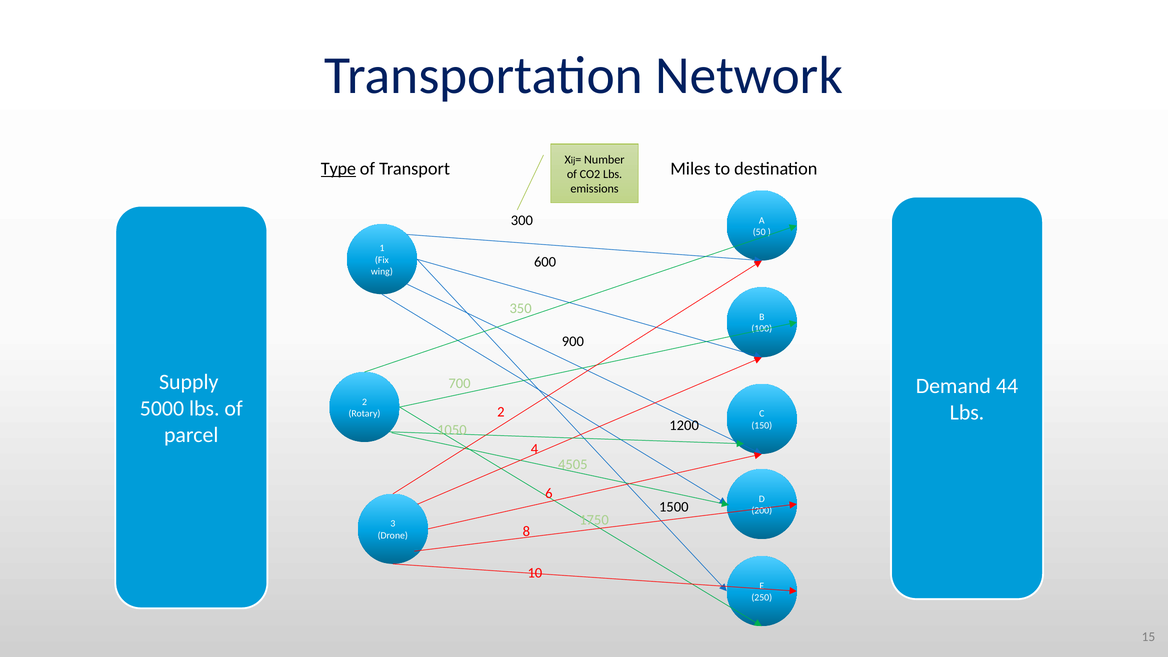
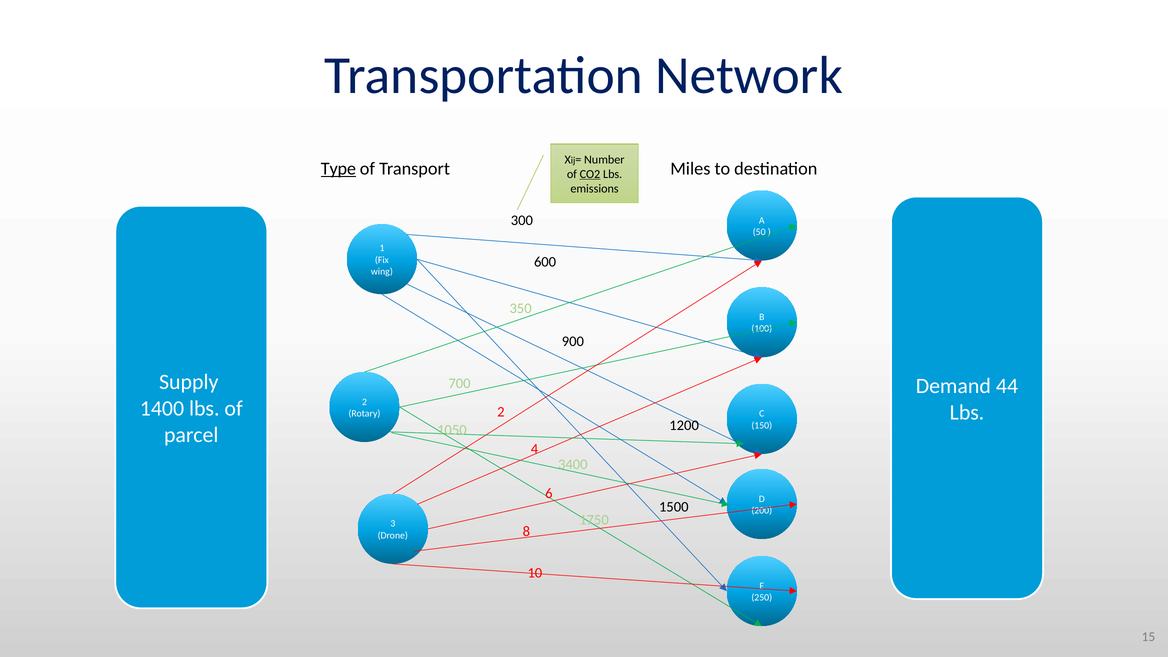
CO2 underline: none -> present (590, 174)
5000: 5000 -> 1400 (162, 409)
4505: 4505 -> 3400 (573, 465)
